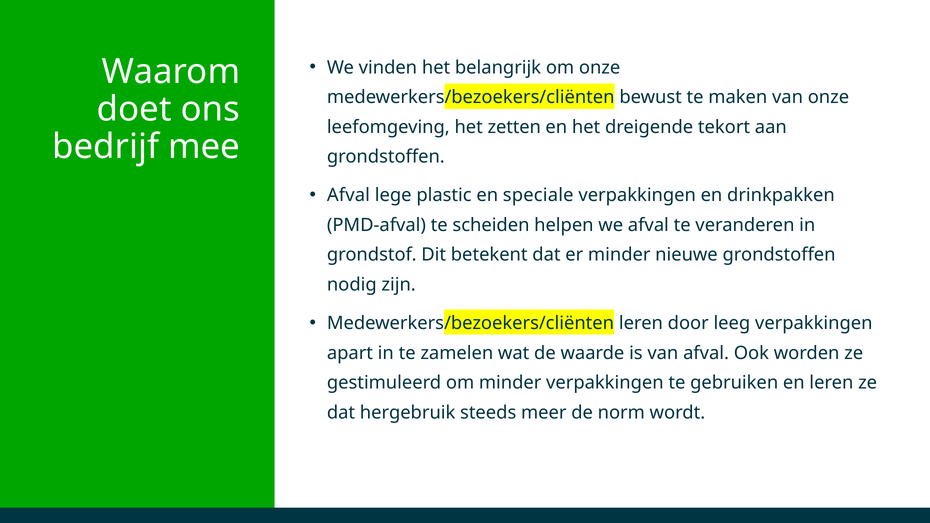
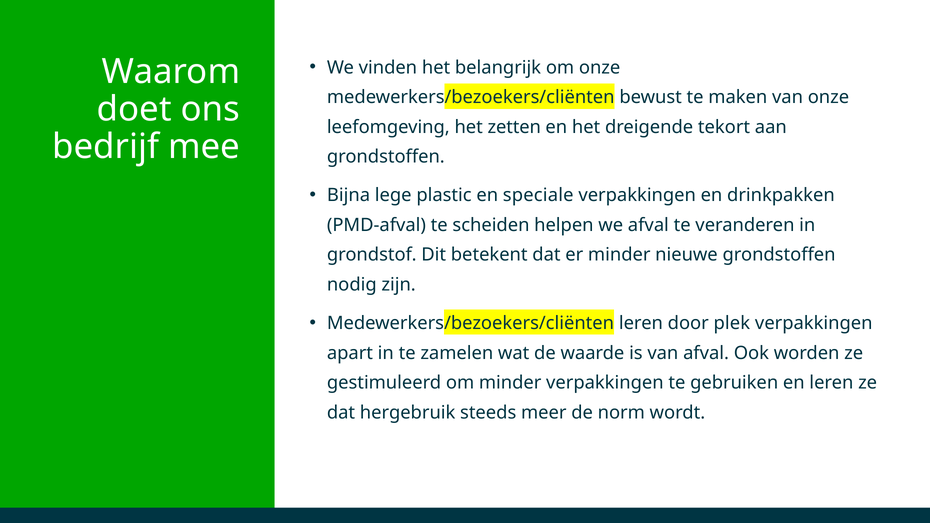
Afval: Afval -> Bijna (349, 195)
leeg: leeg -> plek (732, 323)
